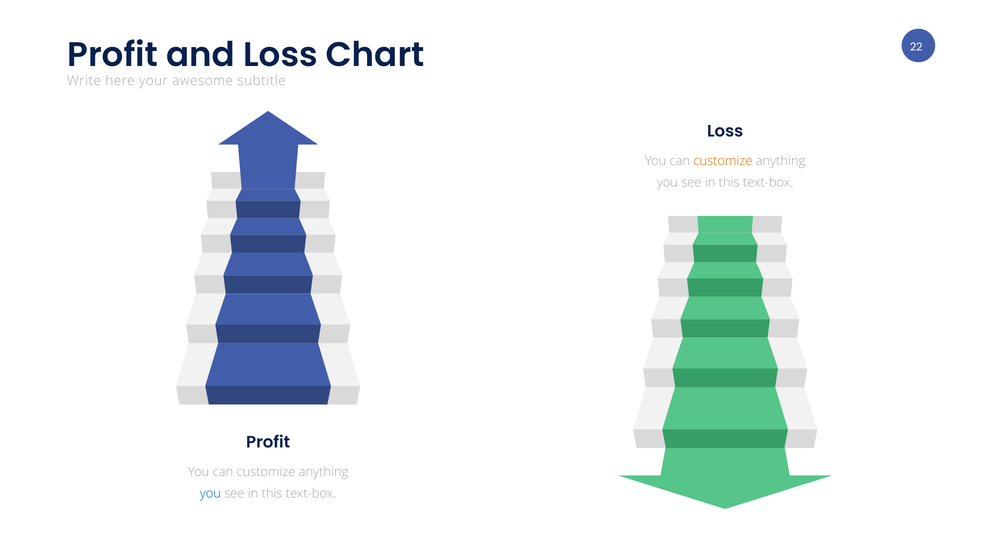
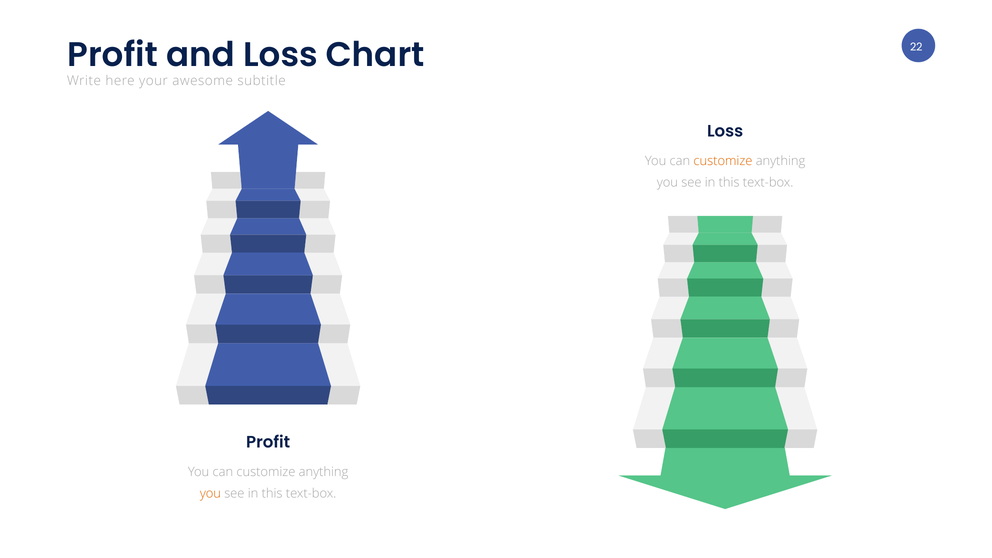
you colour: blue -> orange (210, 494)
